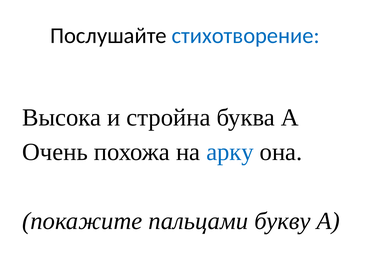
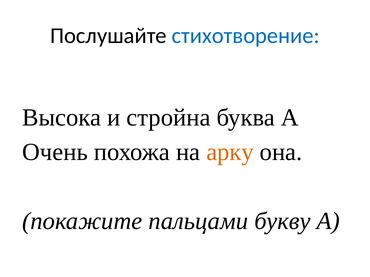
арку colour: blue -> orange (230, 152)
